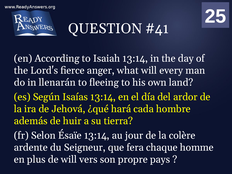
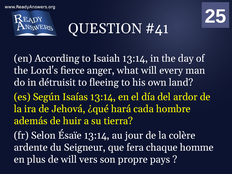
llenarán: llenarán -> détruisit (57, 82)
